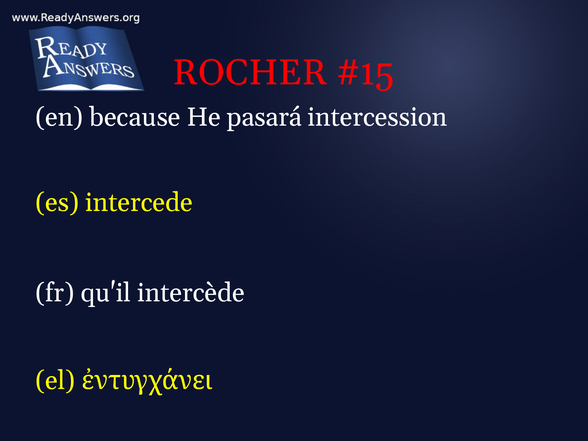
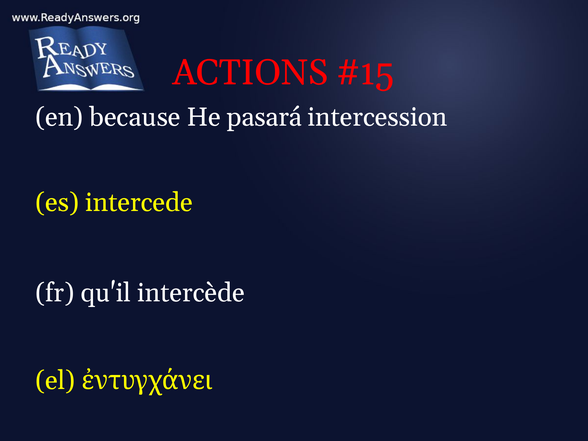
ROCHER: ROCHER -> ACTIONS (250, 73)
